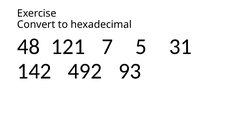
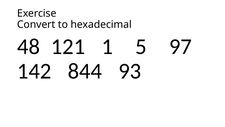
7: 7 -> 1 (107, 47)
31: 31 -> 97 (180, 47)
492: 492 -> 844 (85, 71)
